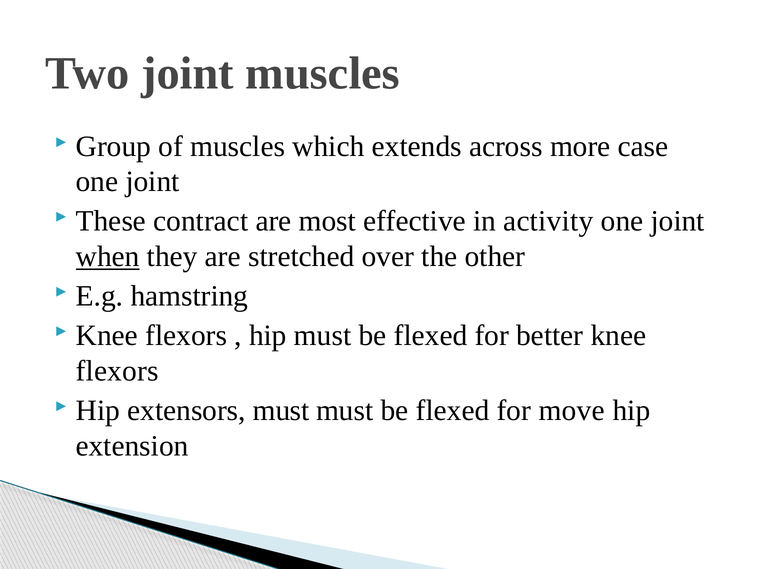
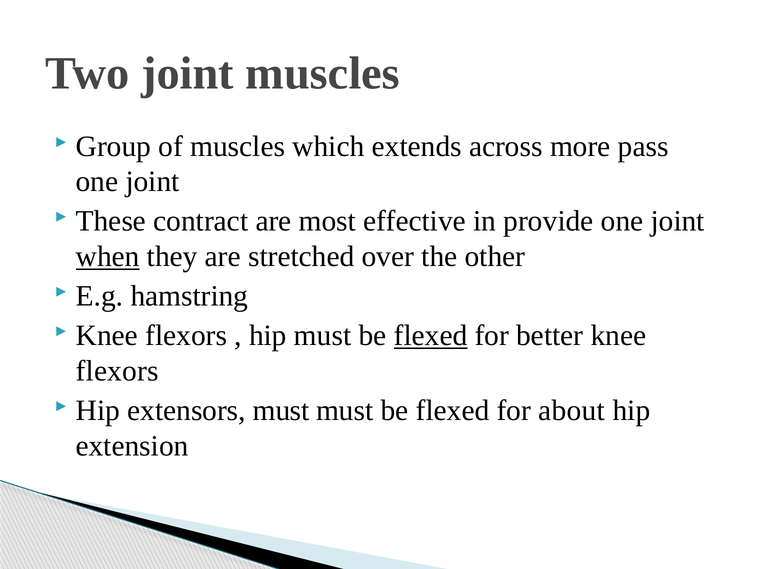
case: case -> pass (643, 146)
activity: activity -> provide (548, 221)
flexed underline: none -> present (431, 336)
move: move -> about (572, 411)
